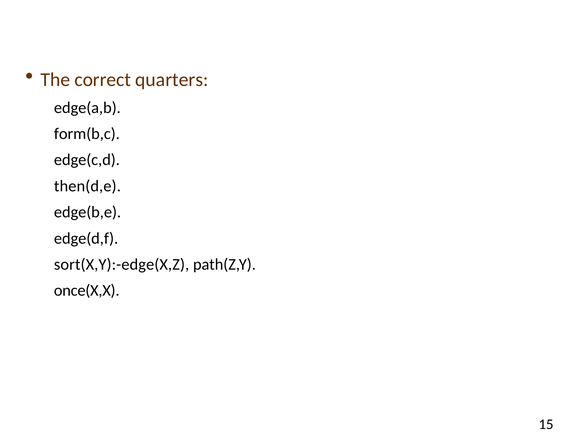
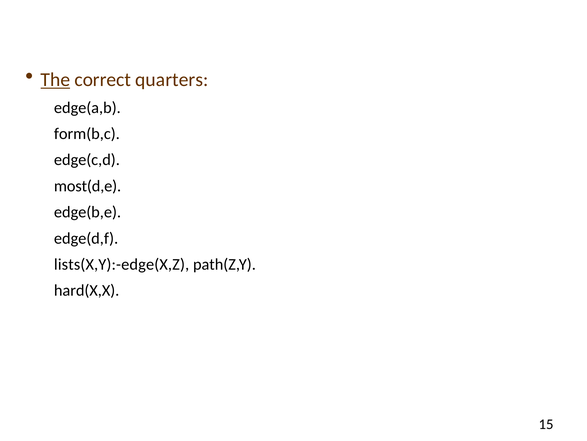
The underline: none -> present (55, 80)
then(d,e: then(d,e -> most(d,e (88, 186)
sort(X,Y):-edge(X,Z: sort(X,Y):-edge(X,Z -> lists(X,Y):-edge(X,Z (122, 264)
once(X,X: once(X,X -> hard(X,X (87, 290)
